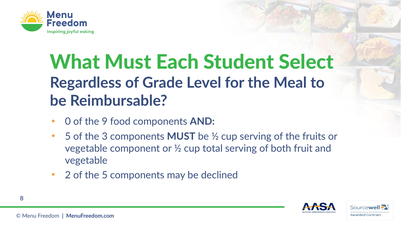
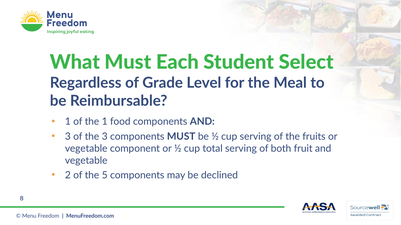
0: 0 -> 1 (68, 122)
the 9: 9 -> 1 (105, 122)
5: 5 -> 3 (68, 137)
